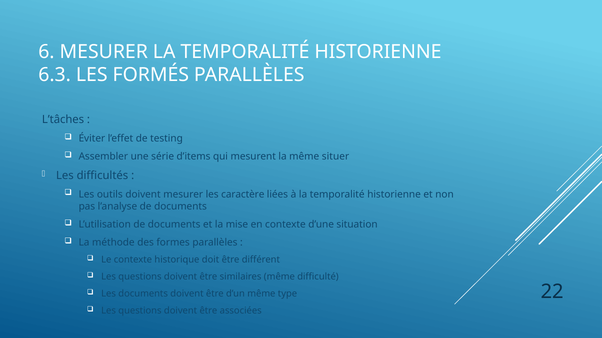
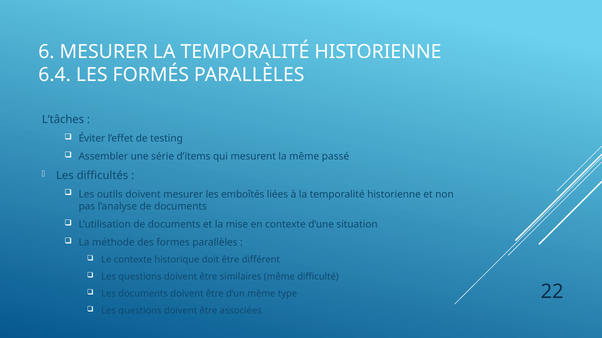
6.3: 6.3 -> 6.4 (55, 75)
situer: situer -> passé (336, 157)
caractère: caractère -> emboîtés (243, 195)
